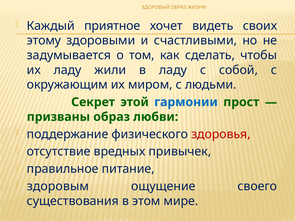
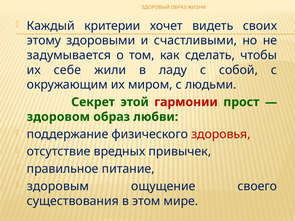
приятное: приятное -> критерии (112, 26)
их ладу: ладу -> себе (67, 70)
гармонии colour: blue -> red (186, 102)
призваны: призваны -> здоровом (58, 117)
